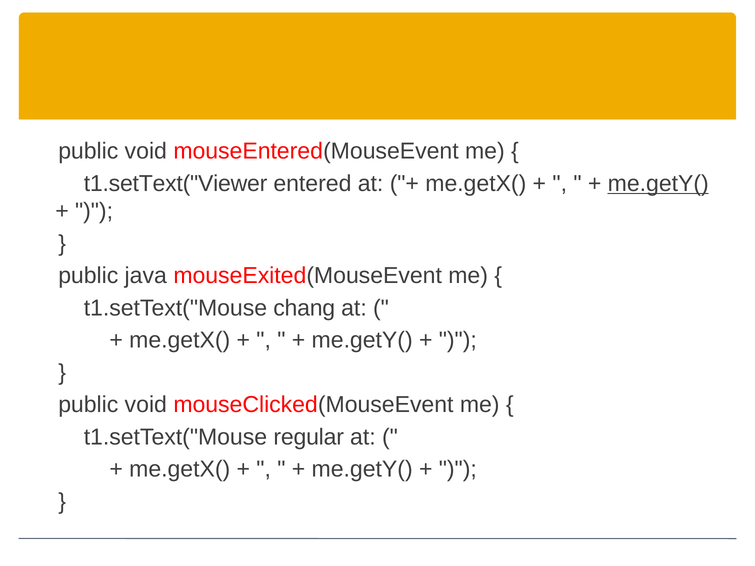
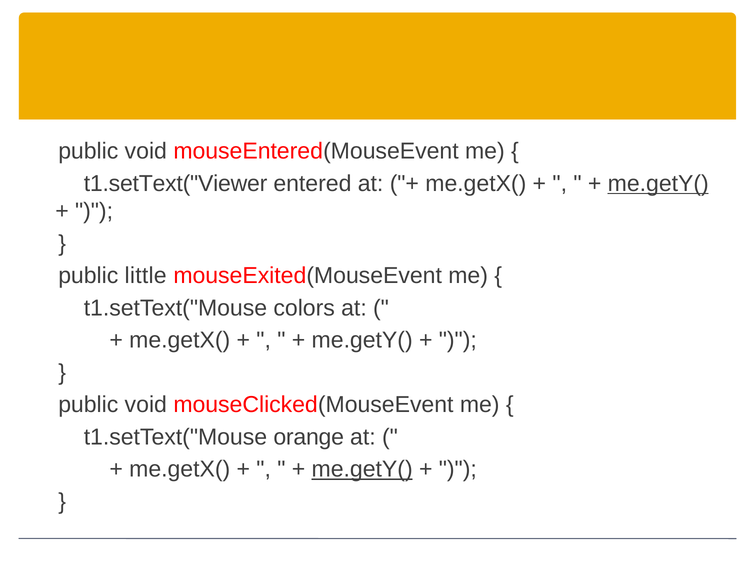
java: java -> little (146, 276)
chang: chang -> colors (304, 308)
regular: regular -> orange (309, 437)
me.getY( underline: none -> present (362, 470)
